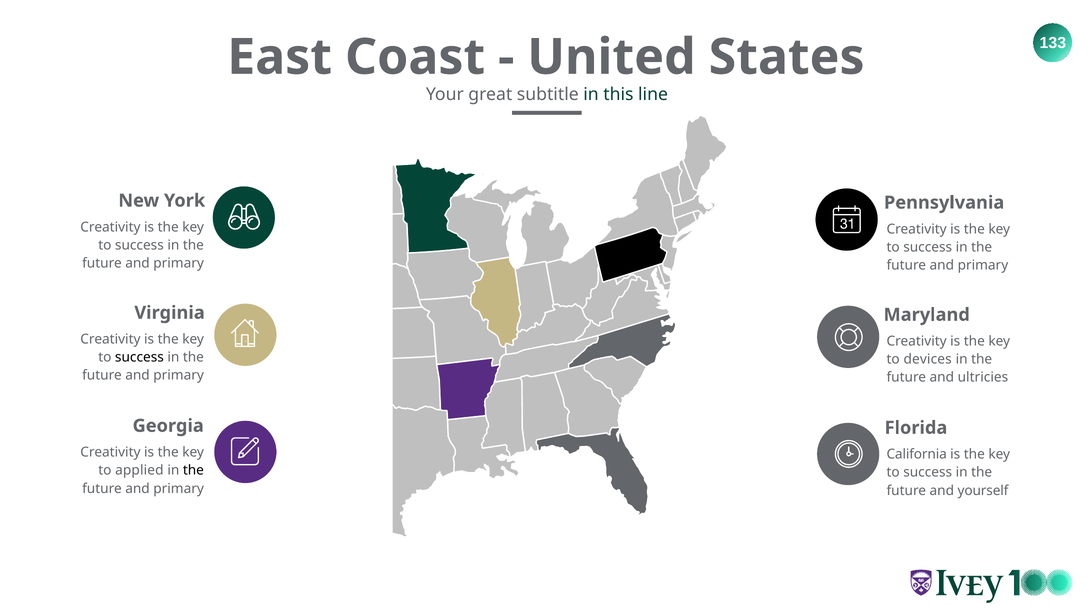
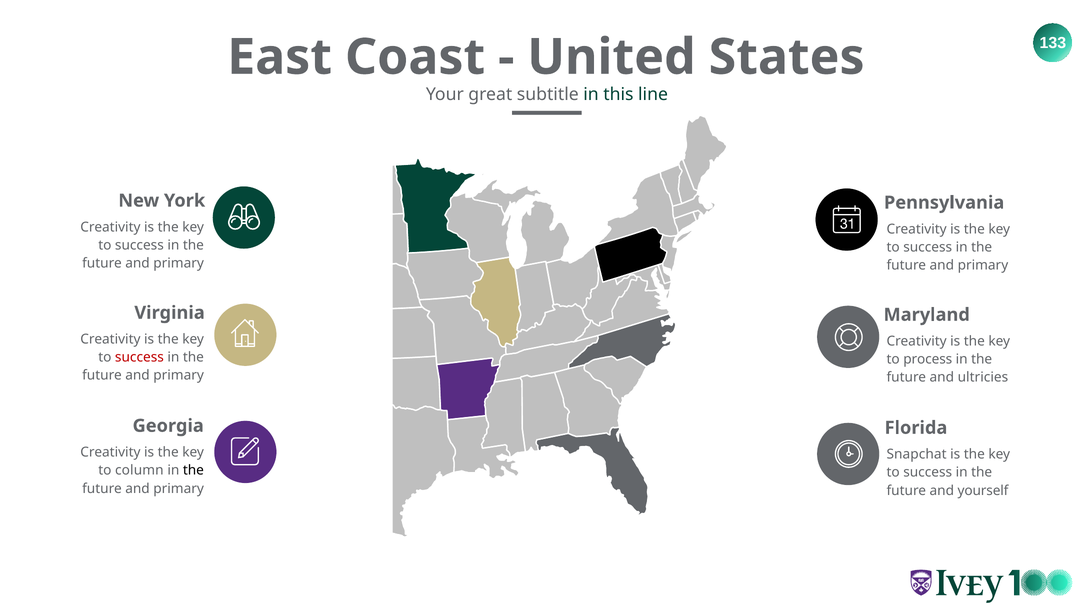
success colour: black -> red (139, 357)
devices: devices -> process (928, 359)
California: California -> Snapchat (917, 454)
applied: applied -> column (139, 470)
